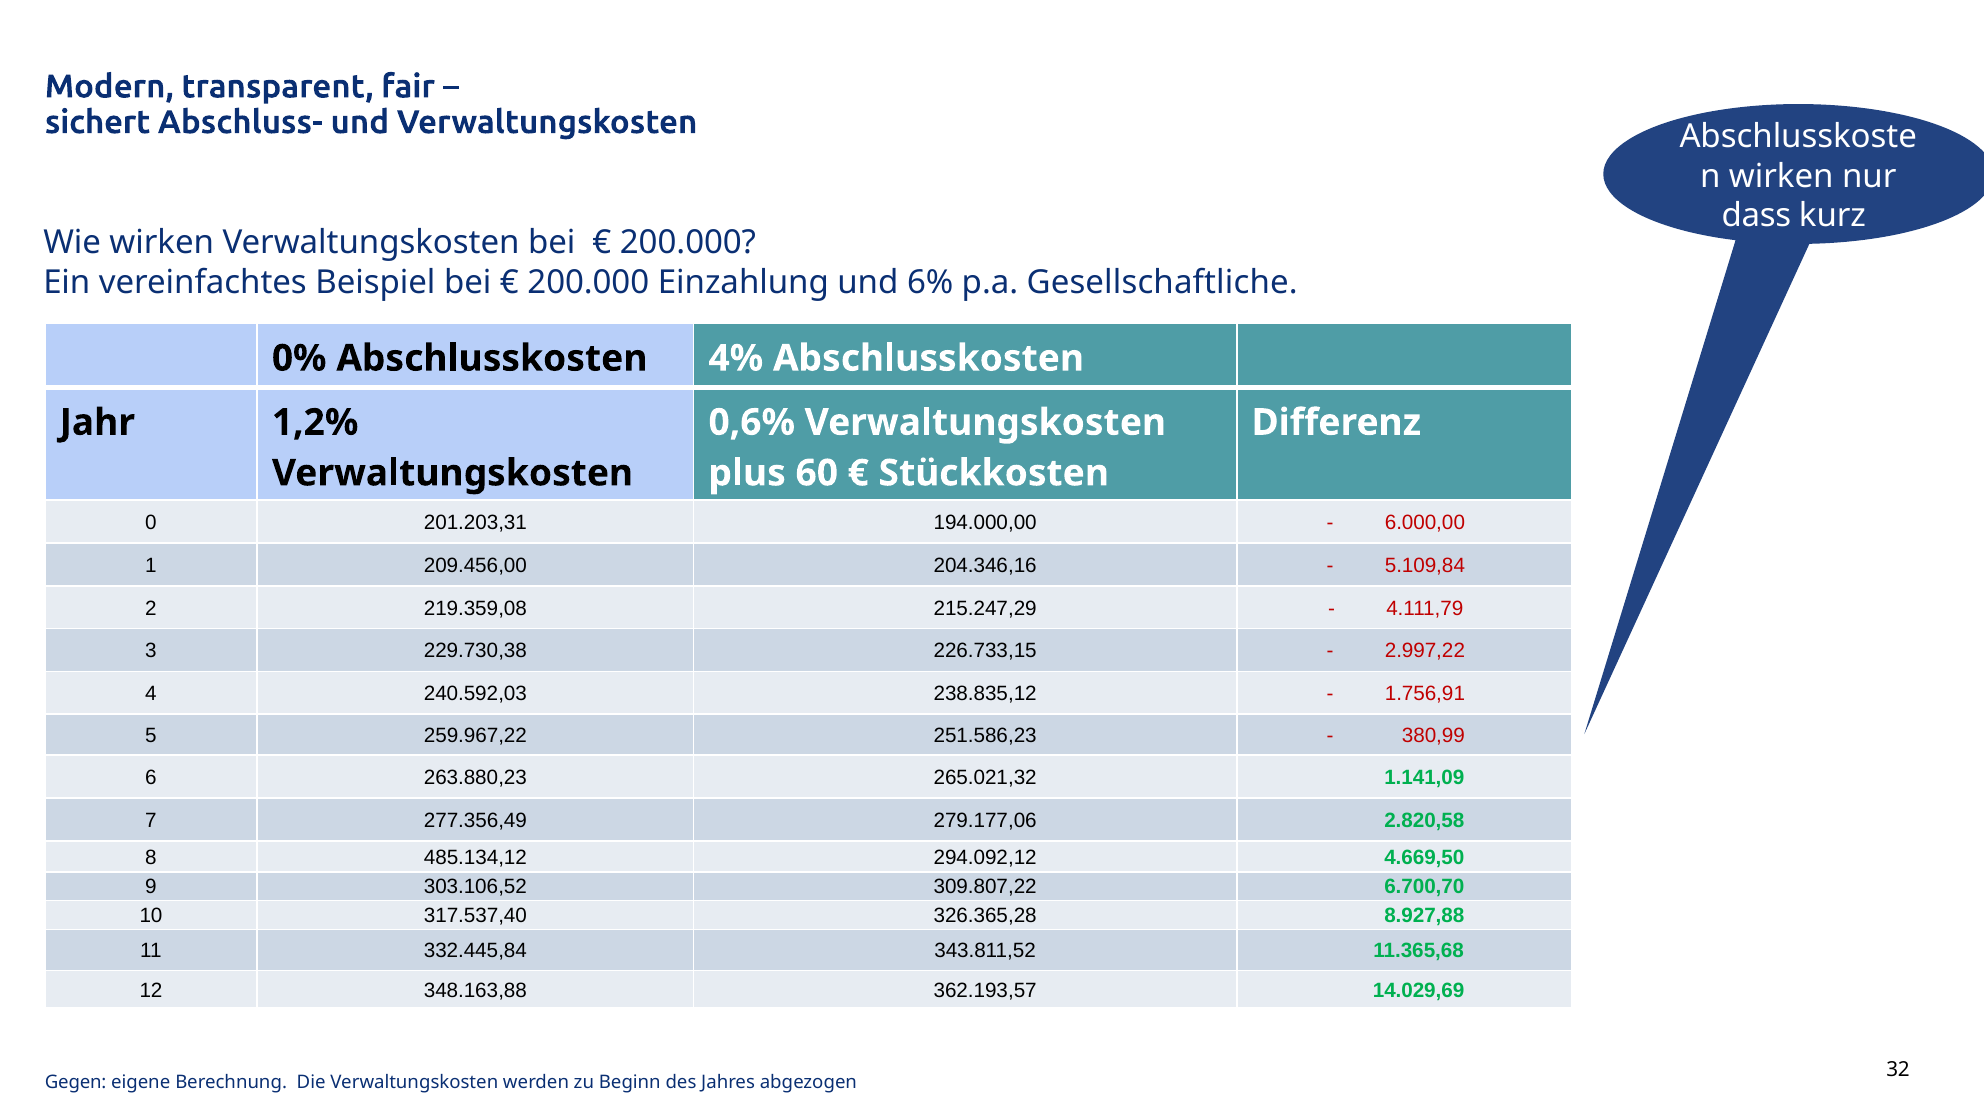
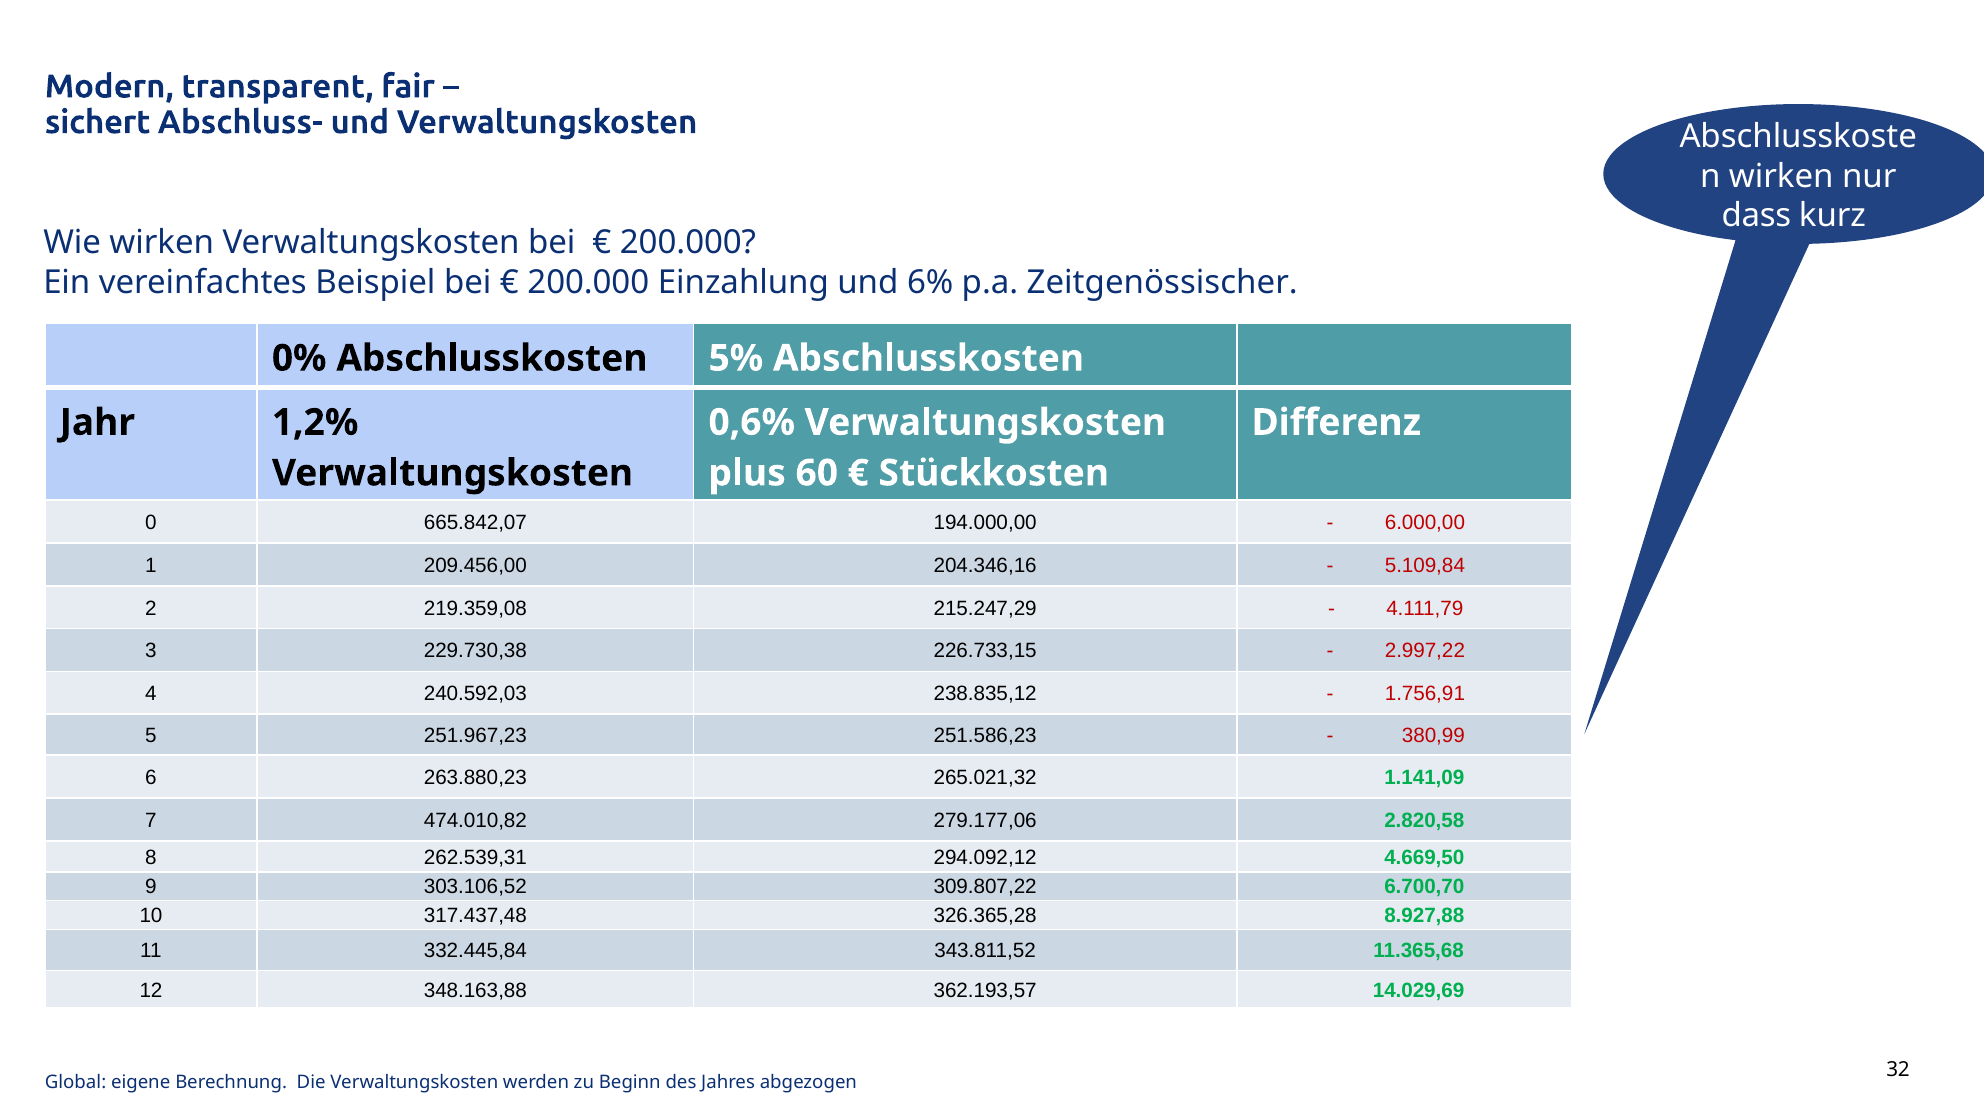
Gesellschaftliche: Gesellschaftliche -> Zeitgenössischer (1162, 282)
4%: 4% -> 5% (736, 358)
201.203,31: 201.203,31 -> 665.842,07 (475, 522)
259.967,22: 259.967,22 -> 251.967,23 (475, 736)
277.356,49: 277.356,49 -> 474.010,82 (475, 820)
485.134,12: 485.134,12 -> 262.539,31 (475, 857)
317.537,40: 317.537,40 -> 317.437,48 (475, 916)
Gegen: Gegen -> Global (76, 1082)
